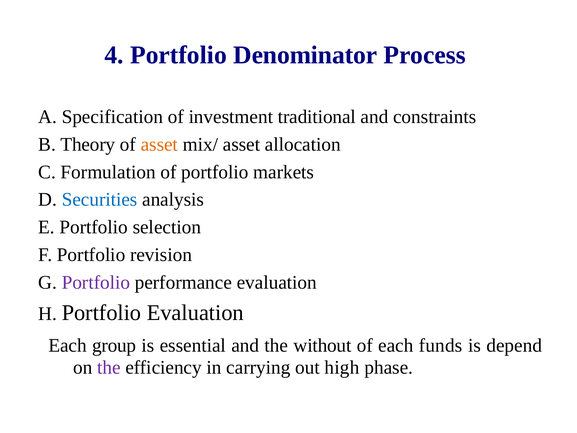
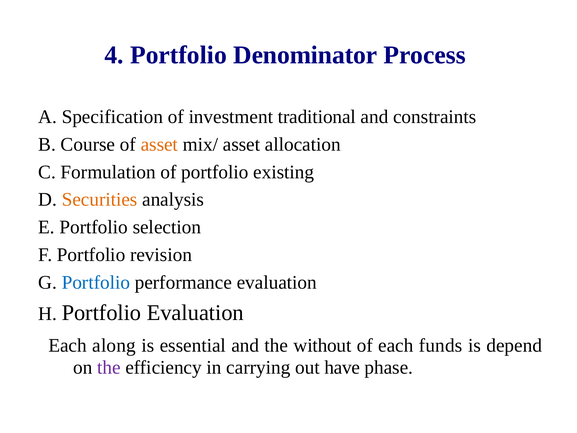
Theory: Theory -> Course (88, 144)
markets: markets -> existing (284, 172)
Securities colour: blue -> orange (100, 199)
Portfolio colour: purple -> blue (96, 282)
group: group -> along (114, 345)
high: high -> have (342, 367)
